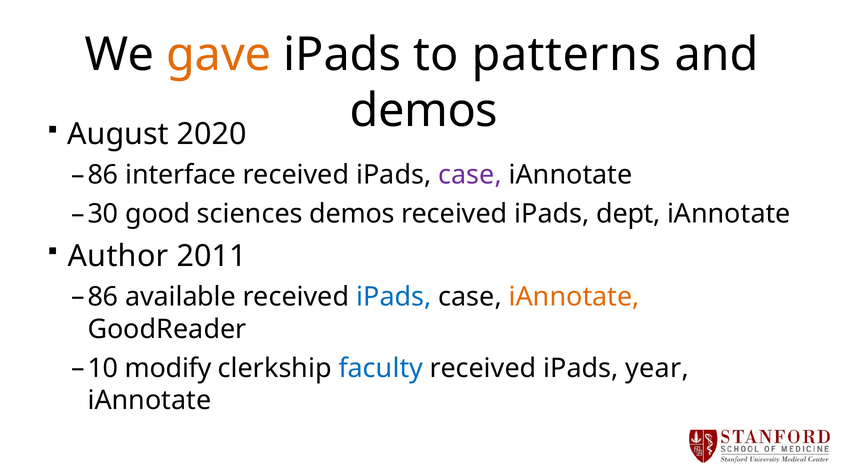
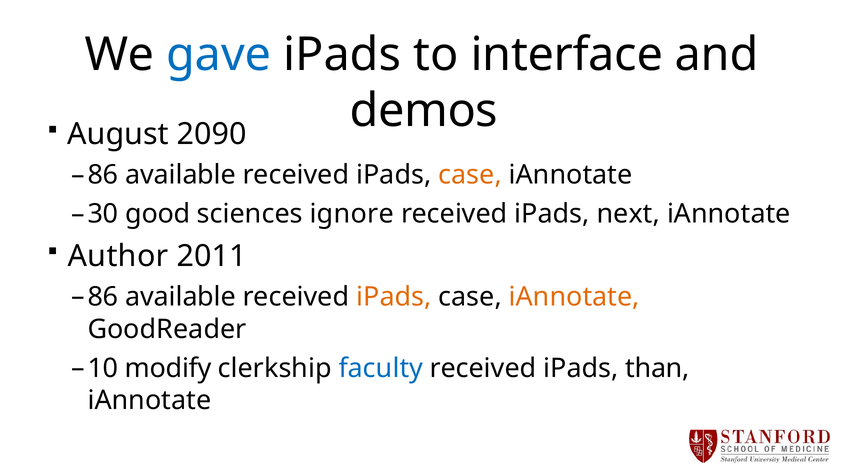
gave colour: orange -> blue (219, 55)
patterns: patterns -> interface (567, 55)
2020: 2020 -> 2090 (212, 134)
interface: interface -> available (181, 175)
case colour: purple -> orange (470, 175)
sciences demos: demos -> ignore (352, 214)
dept: dept -> next (628, 214)
iPads colour: blue -> orange (394, 297)
year: year -> than (657, 368)
